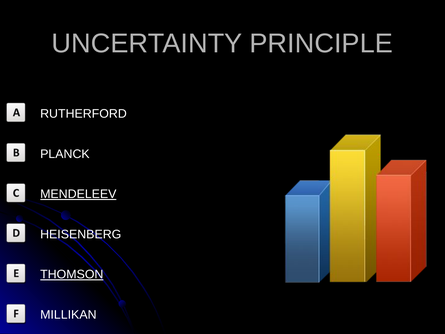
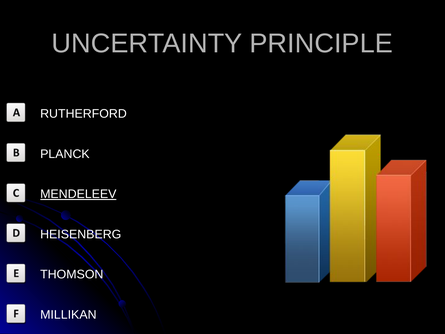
THOMSON underline: present -> none (72, 274)
